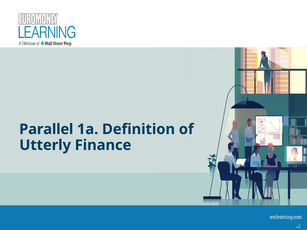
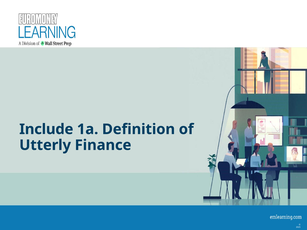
Parallel: Parallel -> Include (46, 129)
